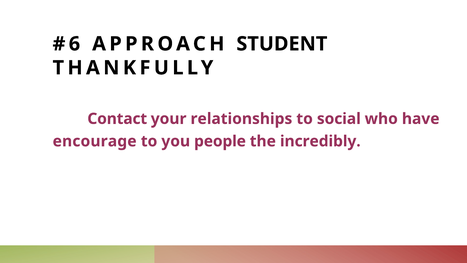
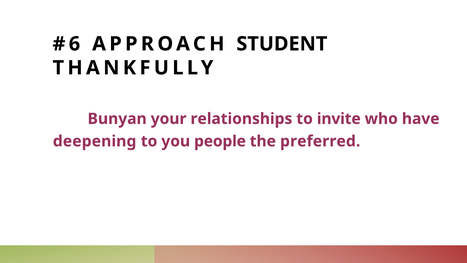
Contact: Contact -> Bunyan (117, 119)
social: social -> invite (339, 119)
encourage: encourage -> deepening (95, 141)
incredibly: incredibly -> preferred (320, 141)
